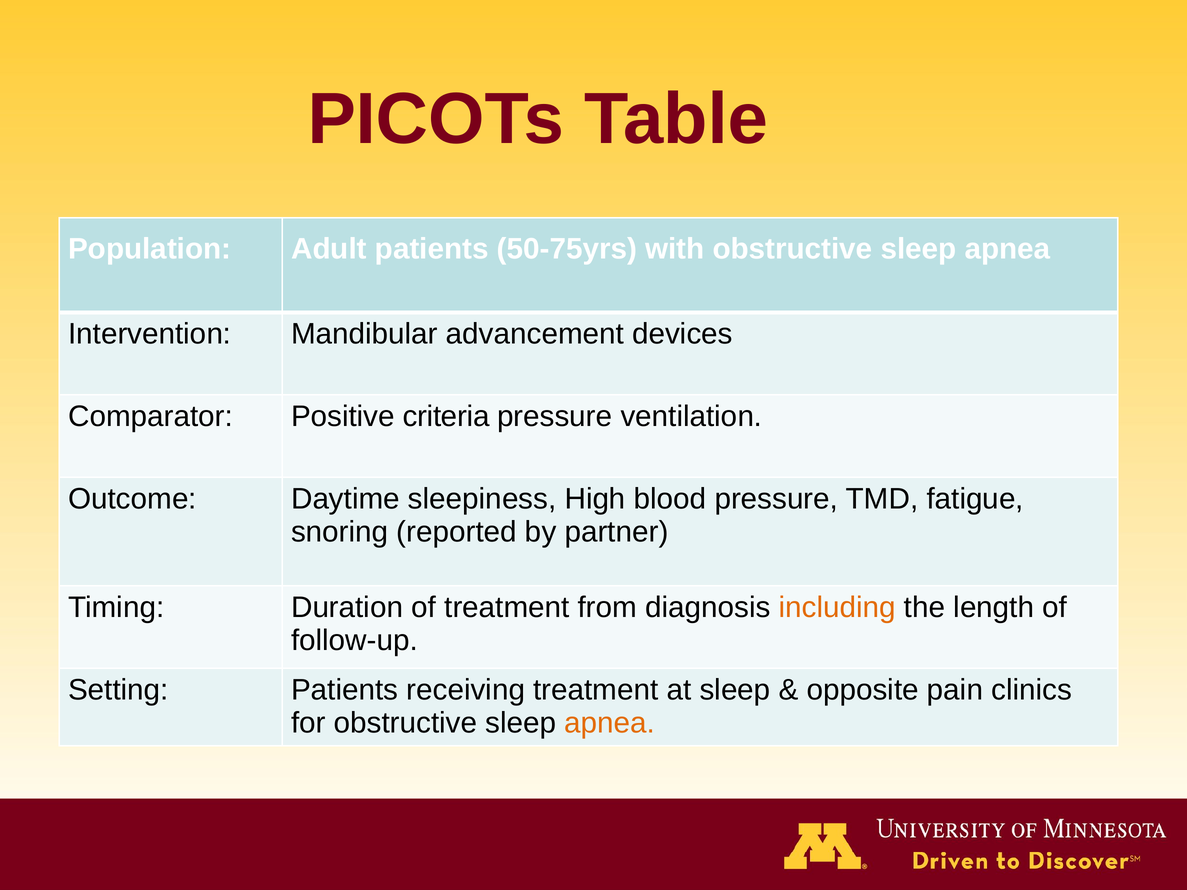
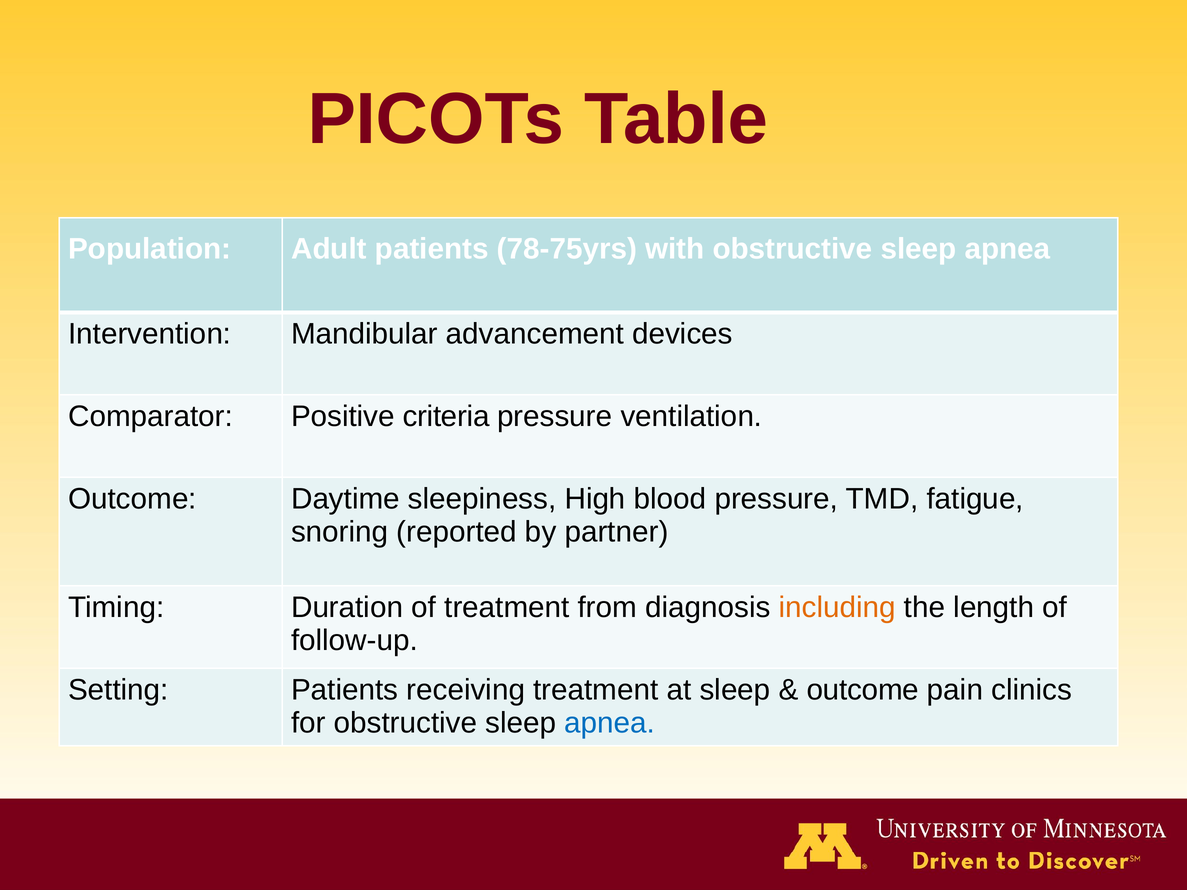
50-75yrs: 50-75yrs -> 78-75yrs (567, 249)
opposite: opposite -> outcome (863, 690)
apnea colour: orange -> blue (610, 723)
